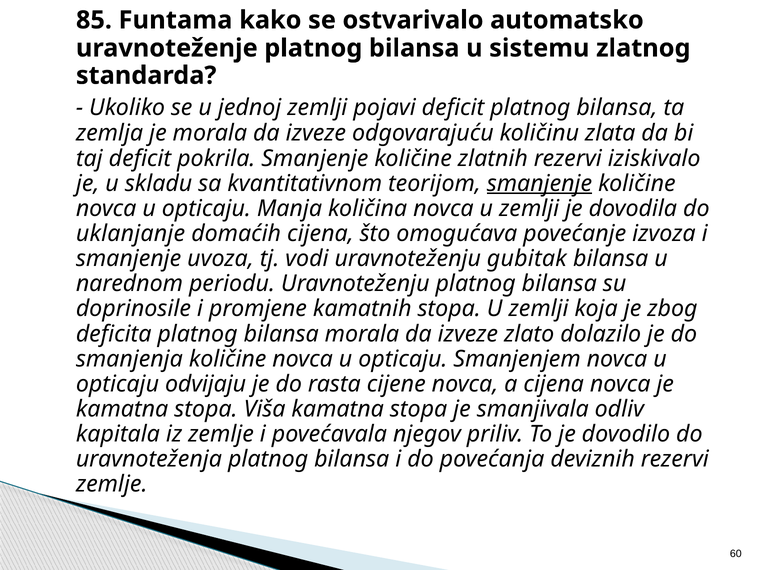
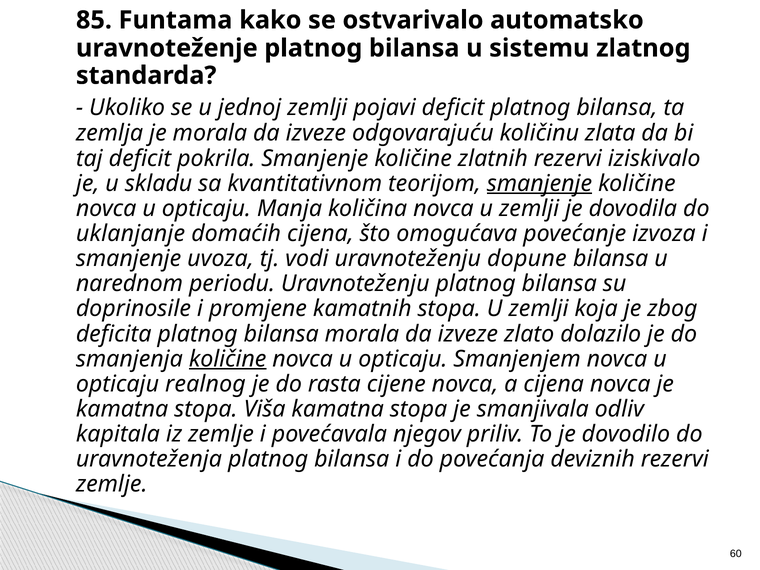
gubitak: gubitak -> dopune (527, 259)
količine underline: none -> present (228, 359)
odvijaju: odvijaju -> realnog (205, 384)
